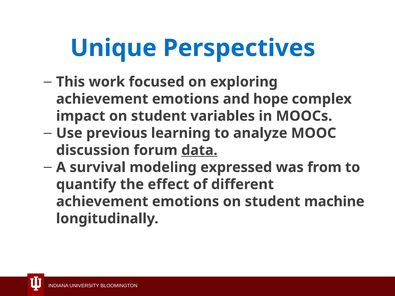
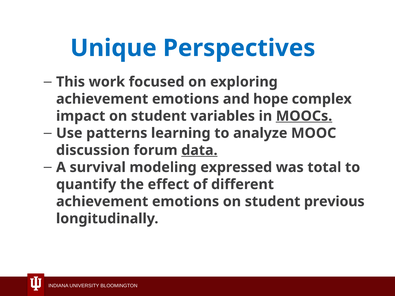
MOOCs underline: none -> present (304, 116)
previous: previous -> patterns (117, 133)
from: from -> total (324, 167)
machine: machine -> previous (334, 202)
